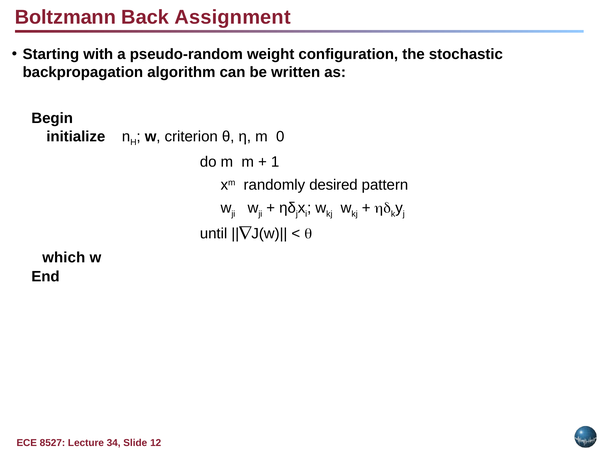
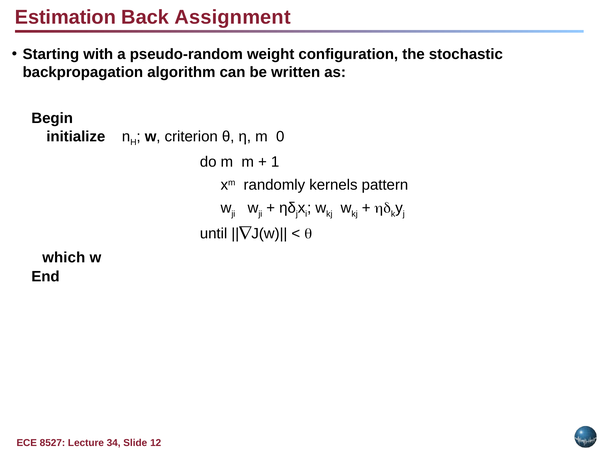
Boltzmann: Boltzmann -> Estimation (65, 17)
desired: desired -> kernels (333, 185)
